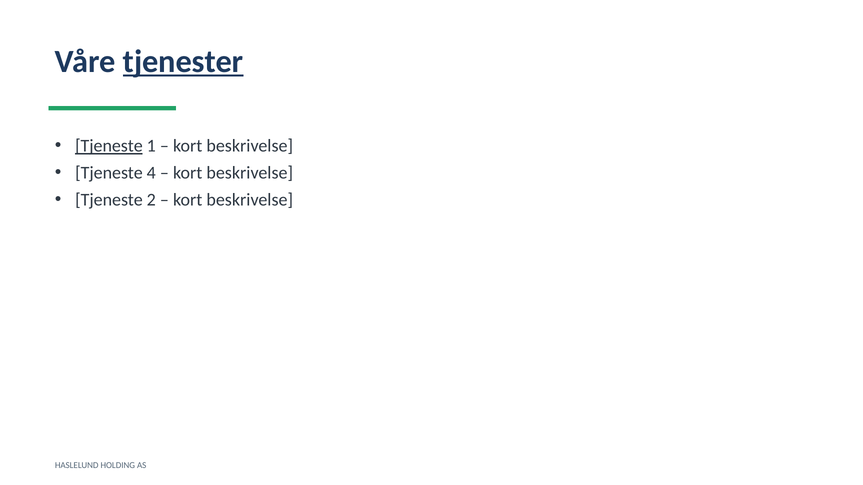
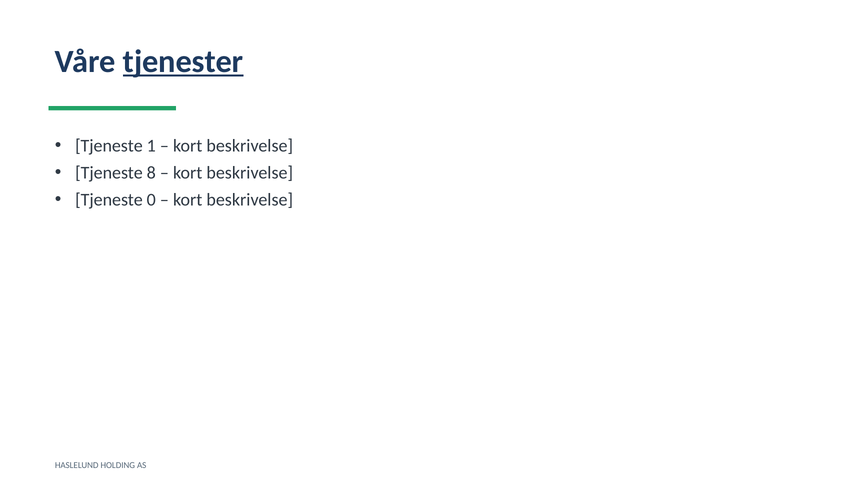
Tjeneste underline: present -> none (109, 146)
4: 4 -> 8 (151, 173)
2: 2 -> 0 (151, 200)
